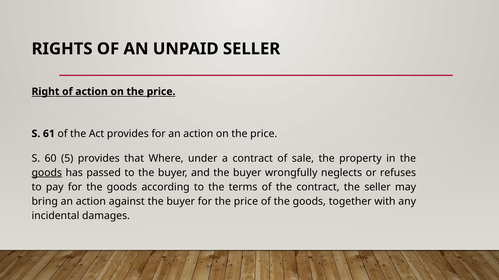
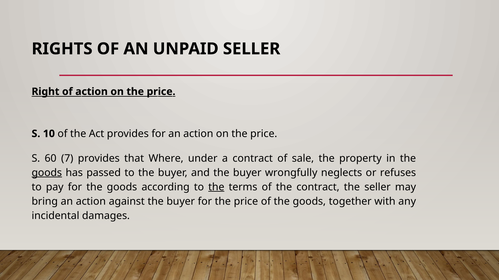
61: 61 -> 10 (49, 134)
5: 5 -> 7 (67, 159)
the underline: none -> present (216, 187)
